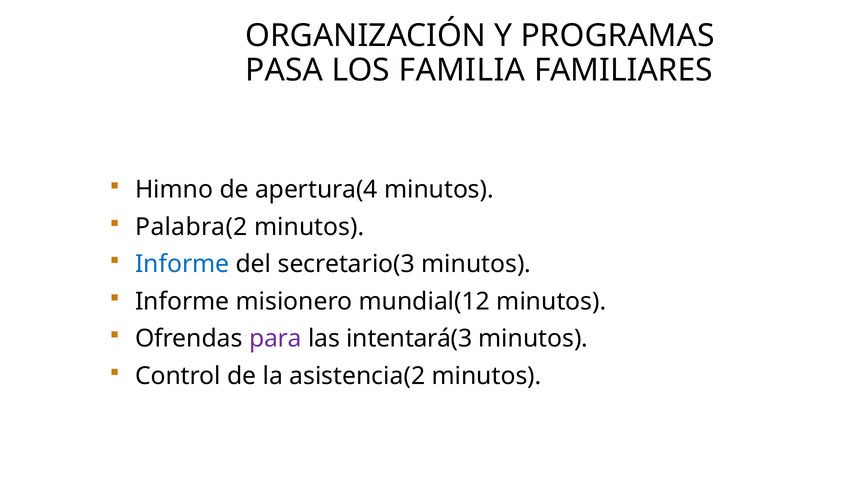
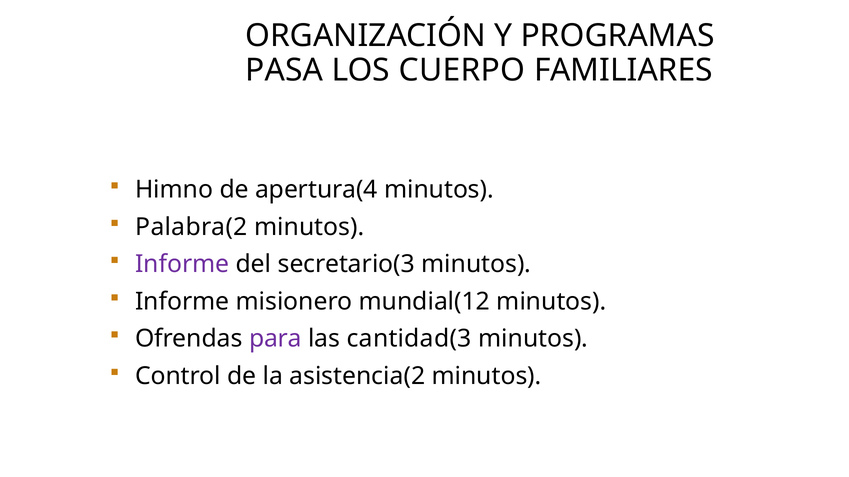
FAMILIA: FAMILIA -> CUERPO (462, 70)
Informe colour: blue -> purple (182, 265)
intentará(3: intentará(3 -> cantidad(3 (409, 339)
